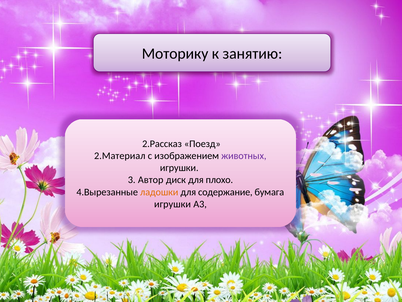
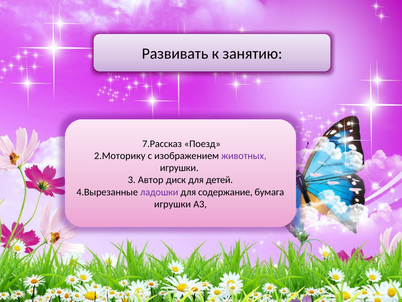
Моторику: Моторику -> Развивать (175, 54)
2.Рассказ: 2.Рассказ -> 7.Рассказ (162, 143)
2.Материал: 2.Материал -> 2.Моторику (120, 156)
плохо: плохо -> детей (219, 180)
ладошки colour: orange -> purple (159, 192)
